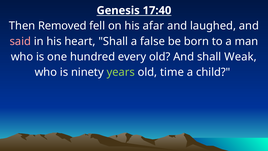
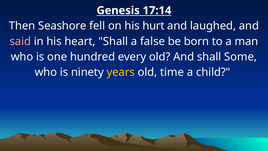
17:40: 17:40 -> 17:14 (157, 10)
Removed: Removed -> Seashore (62, 26)
afar: afar -> hurt (153, 26)
Weak: Weak -> Some (241, 57)
years colour: light green -> yellow (121, 72)
